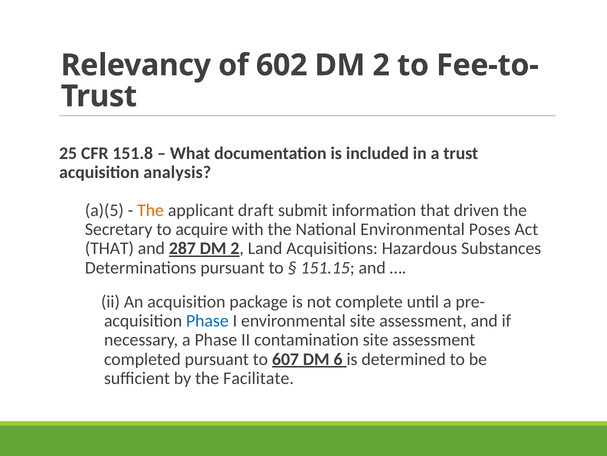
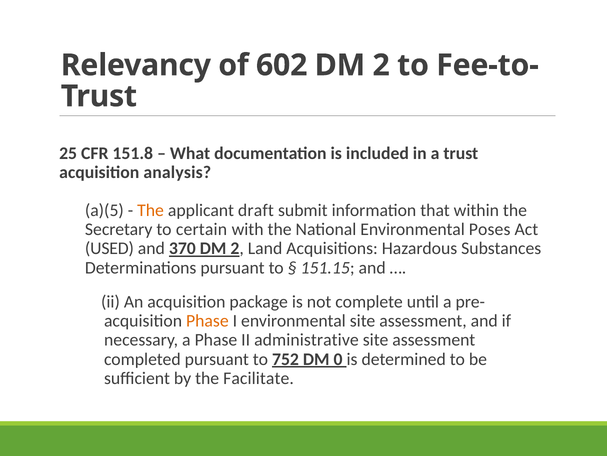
driven: driven -> within (476, 210)
acquire: acquire -> certain (202, 229)
THAT: THAT -> USED (109, 248)
287: 287 -> 370 (182, 248)
Phase colour: blue -> orange (207, 320)
contamination: contamination -> administrative (306, 339)
607: 607 -> 752 (286, 359)
6: 6 -> 0 (338, 359)
